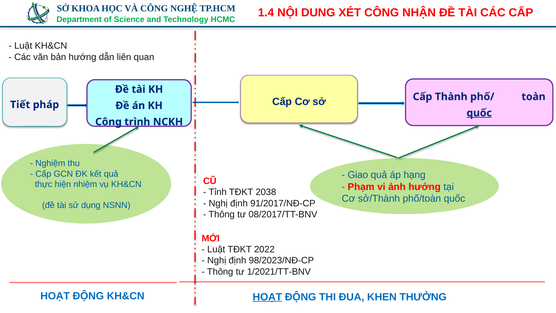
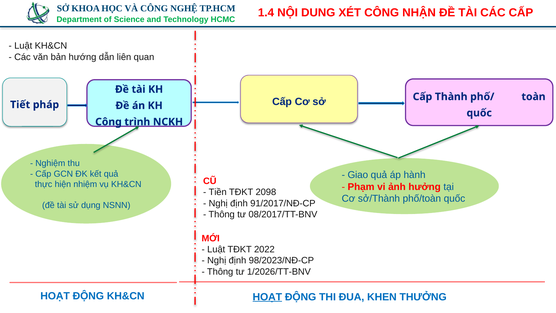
quốc underline: present -> none (479, 113)
hạng: hạng -> hành (415, 175)
Tỉnh: Tỉnh -> Tiền (218, 192)
2038: 2038 -> 2098 (266, 192)
1/2021/TT-BNV: 1/2021/TT-BNV -> 1/2026/TT-BNV (279, 271)
